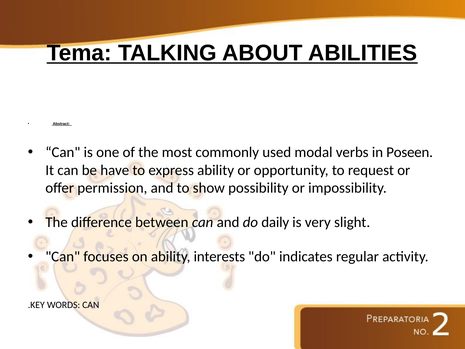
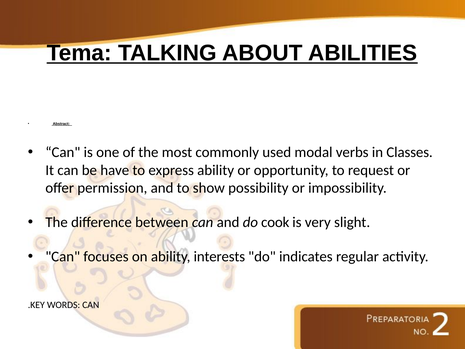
Poseen: Poseen -> Classes (410, 152)
daily: daily -> cook (275, 222)
